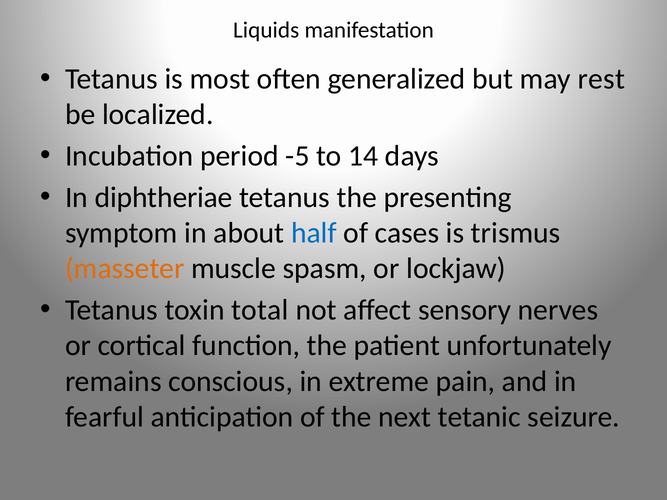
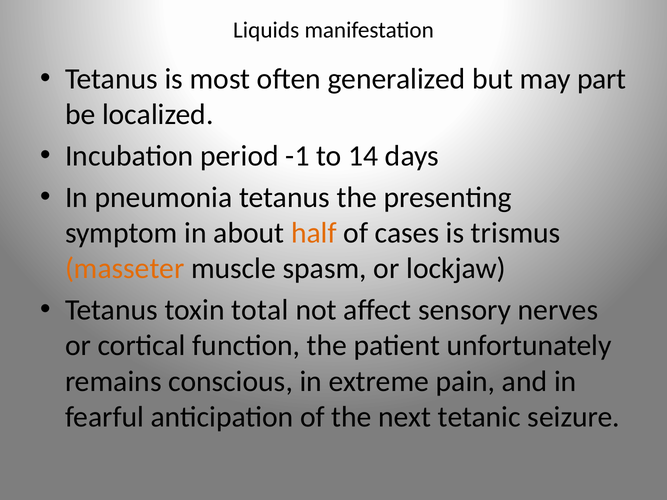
rest: rest -> part (602, 79)
-5: -5 -> -1 (297, 156)
diphtheriae: diphtheriae -> pneumonia (164, 198)
half colour: blue -> orange (314, 233)
